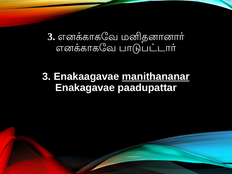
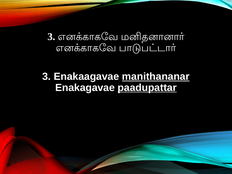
paadupattar underline: none -> present (147, 88)
